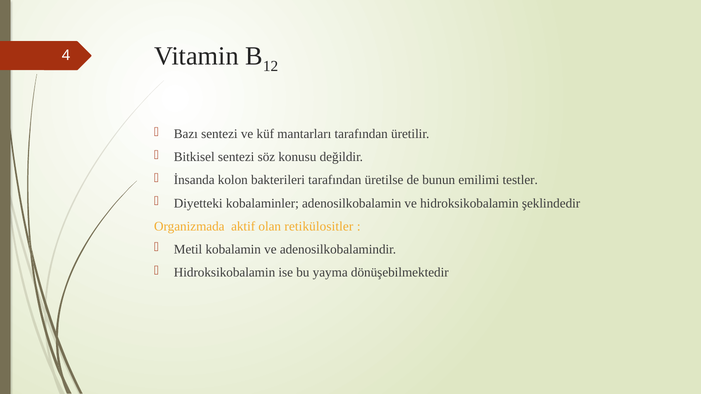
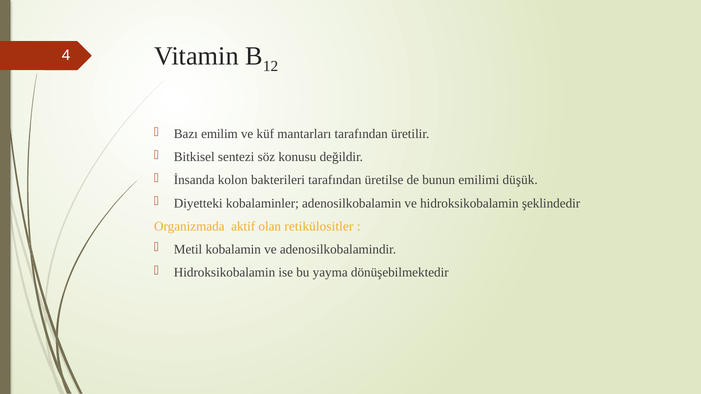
Bazı sentezi: sentezi -> emilim (219, 134)
testler: testler -> düşük (520, 180)
